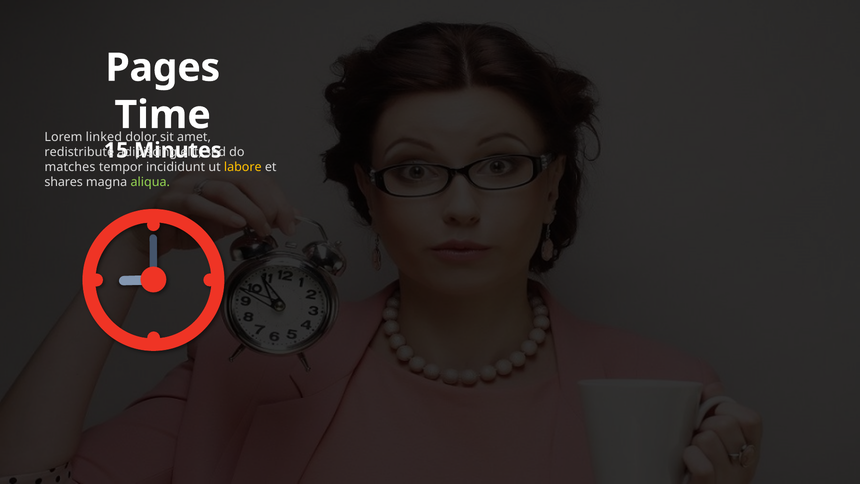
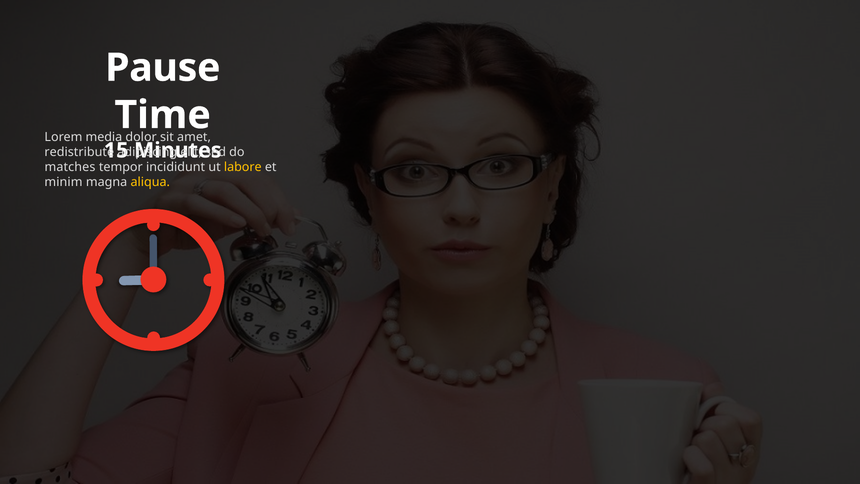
Pages: Pages -> Pause (163, 68)
linked: linked -> media (104, 137)
shares: shares -> minim (63, 182)
aliqua colour: light green -> yellow (150, 182)
